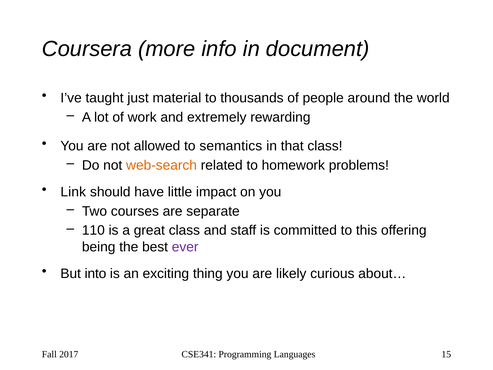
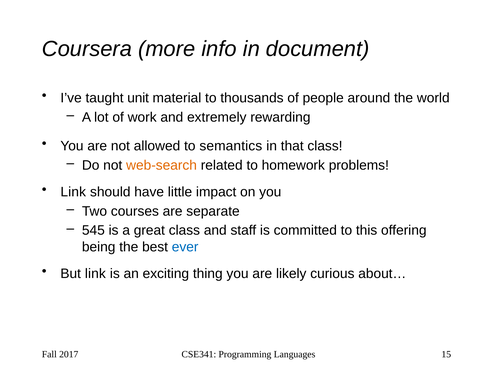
just: just -> unit (138, 98)
110: 110 -> 545 (93, 230)
ever colour: purple -> blue (185, 247)
But into: into -> link (95, 273)
